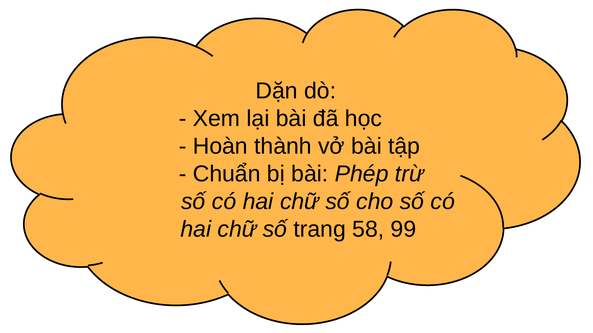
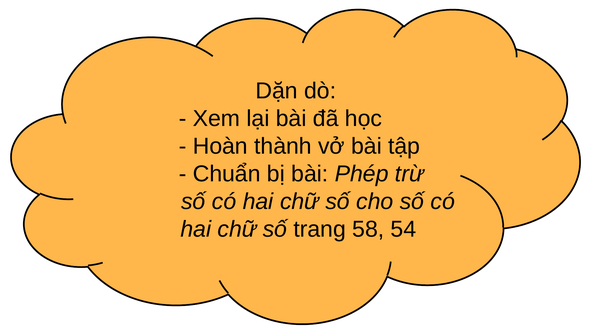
99: 99 -> 54 (403, 230)
